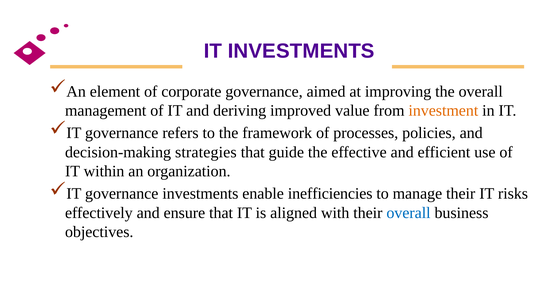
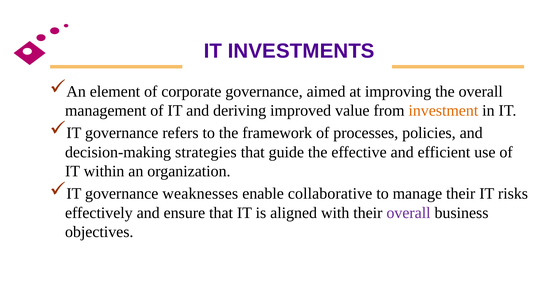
governance investments: investments -> weaknesses (200, 193)
inefficiencies: inefficiencies -> collaborative (330, 193)
overall colour: blue -> purple (409, 213)
